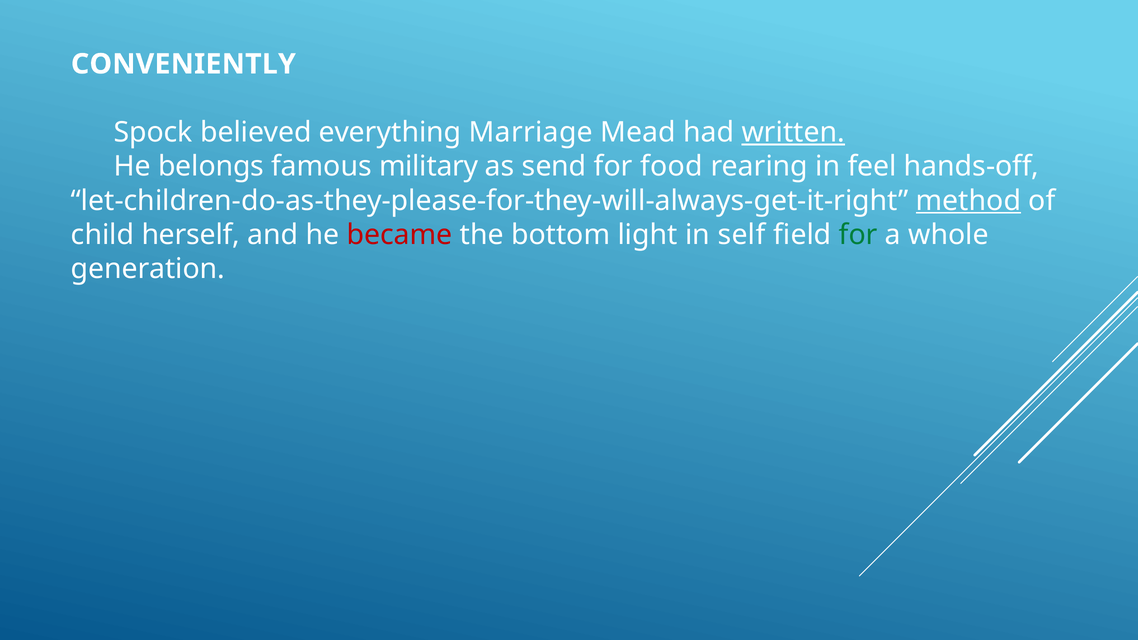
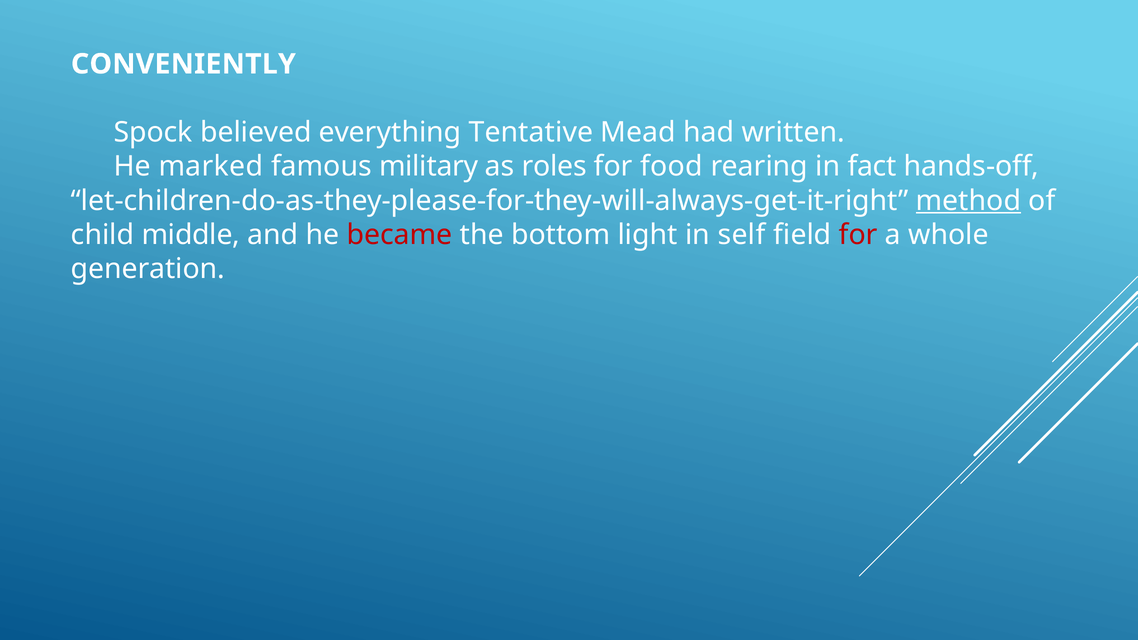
Marriage: Marriage -> Tentative (531, 132)
written underline: present -> none (793, 132)
belongs: belongs -> marked (211, 167)
send: send -> roles (554, 167)
feel: feel -> fact (872, 167)
herself: herself -> middle (191, 235)
for colour: green -> red (858, 235)
